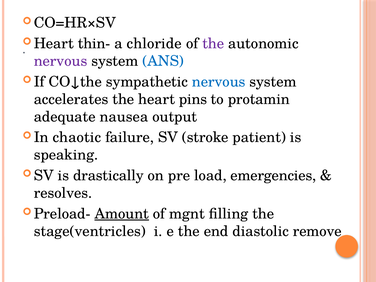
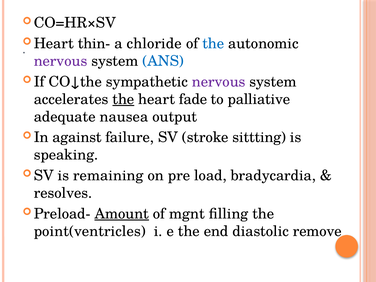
the colour: purple -> blue (213, 44)
nervous colour: blue -> purple (219, 82)
the underline: none -> present (123, 99)
pins: pins -> fade (193, 99)
protamin: protamin -> palliative (259, 99)
chaotic: chaotic -> against (77, 137)
patient: patient -> sittting (259, 137)
drastically: drastically -> remaining (108, 176)
emergencies: emergencies -> bradycardia (273, 176)
stage(ventricles: stage(ventricles -> point(ventricles (90, 231)
